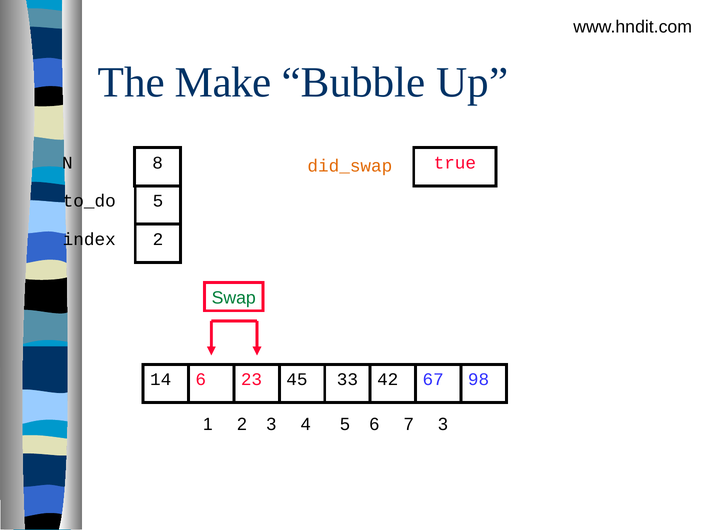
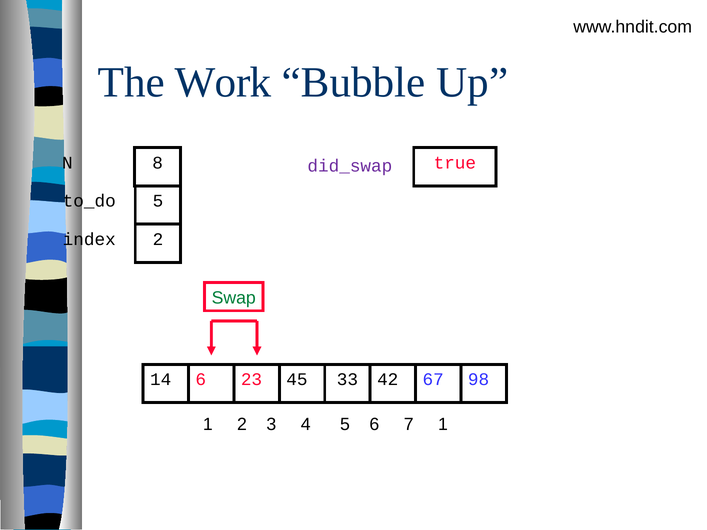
Make: Make -> Work (223, 83)
did_swap colour: orange -> purple (350, 166)
7 3: 3 -> 1 (443, 425)
